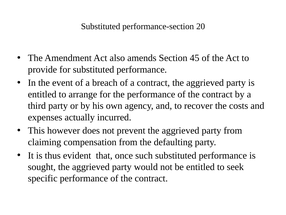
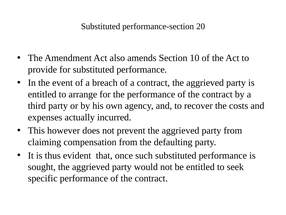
45: 45 -> 10 (195, 58)
